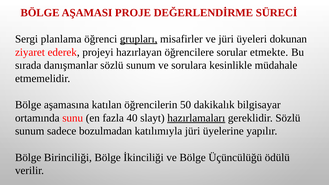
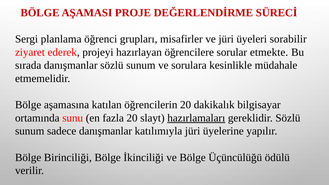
grupları underline: present -> none (139, 39)
dokunan: dokunan -> sorabilir (288, 39)
öğrencilerin 50: 50 -> 20 (186, 105)
fazla 40: 40 -> 20 (132, 118)
sadece bozulmadan: bozulmadan -> danışmanlar (106, 131)
